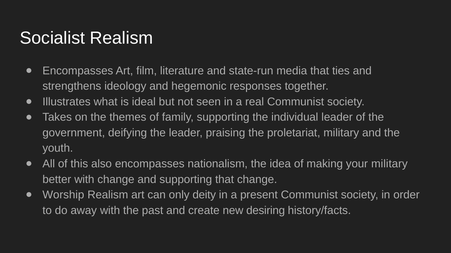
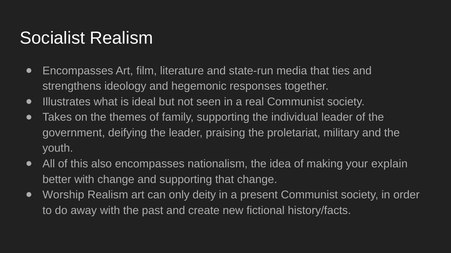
your military: military -> explain (389, 164)
desiring: desiring -> fictional (266, 211)
